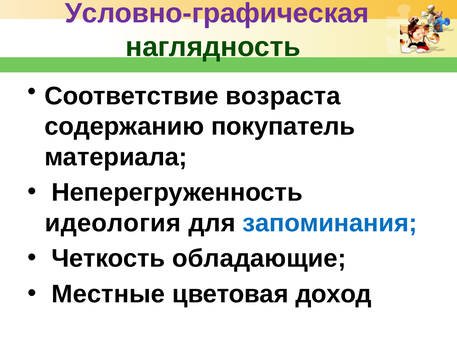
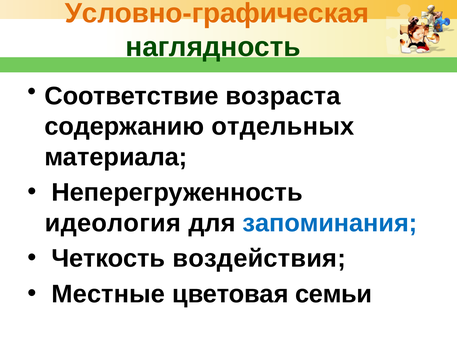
Условно-графическая colour: purple -> orange (217, 13)
покупатель: покупатель -> отдельных (283, 126)
обладающие: обладающие -> воздействия (259, 258)
доход: доход -> семьи (334, 294)
